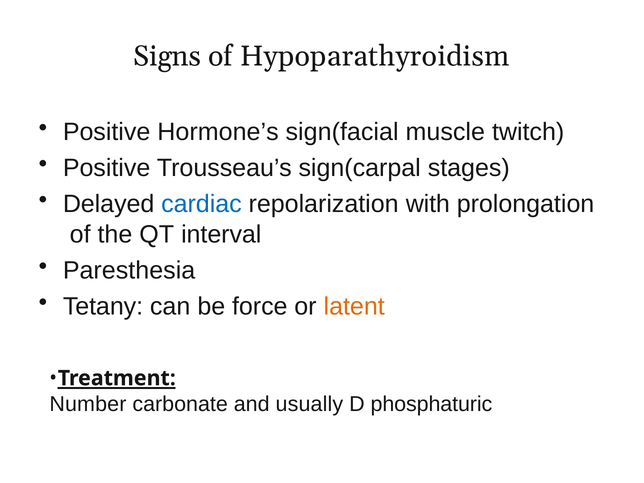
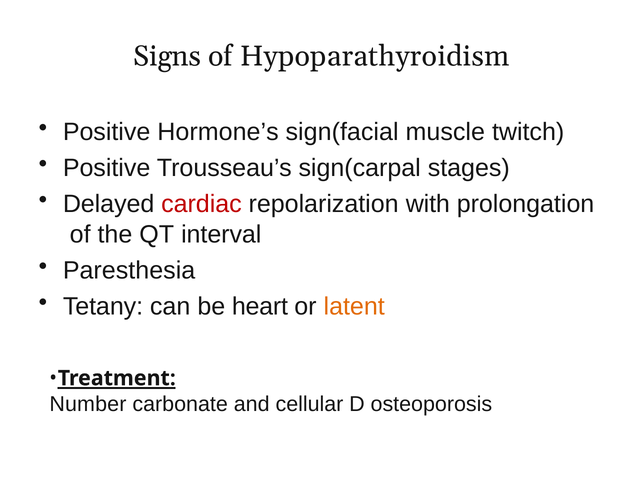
cardiac colour: blue -> red (201, 204)
force: force -> heart (260, 306)
usually: usually -> cellular (309, 404)
phosphaturic: phosphaturic -> osteoporosis (431, 404)
